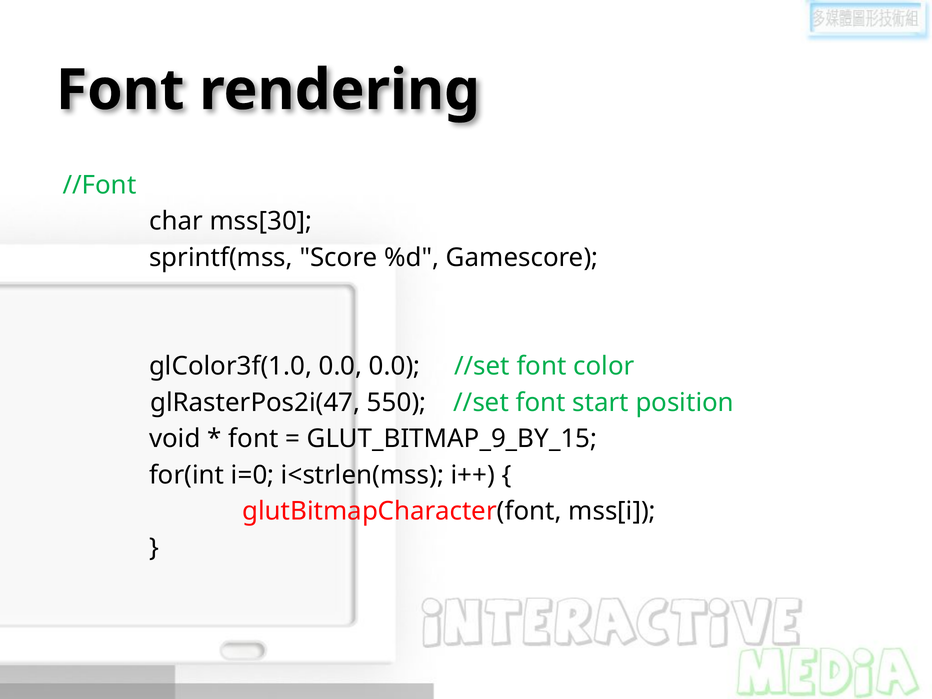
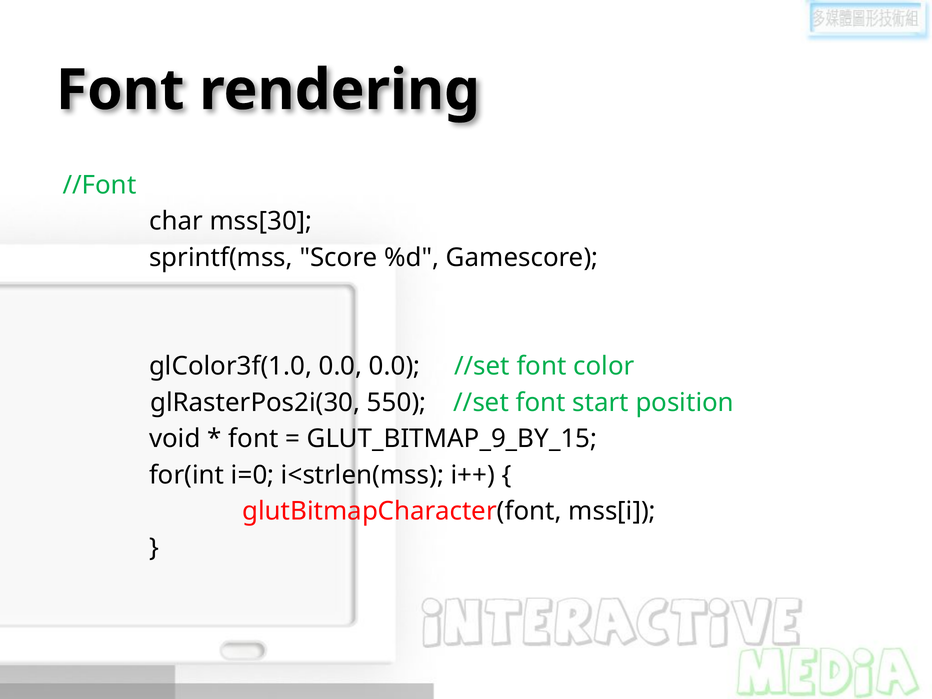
glRasterPos2i(47: glRasterPos2i(47 -> glRasterPos2i(30 (255, 403)
